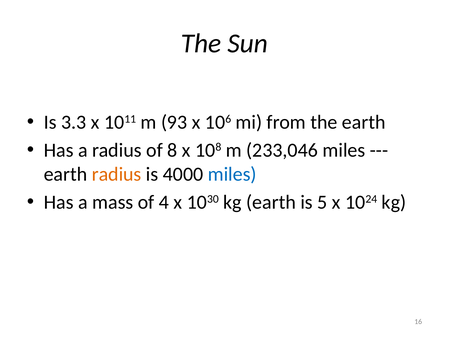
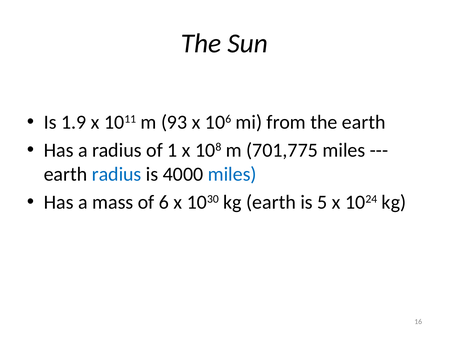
3.3: 3.3 -> 1.9 (74, 122)
8: 8 -> 1 (172, 150)
233,046: 233,046 -> 701,775 (282, 150)
radius colour: orange -> blue (117, 174)
4: 4 -> 6 (164, 202)
